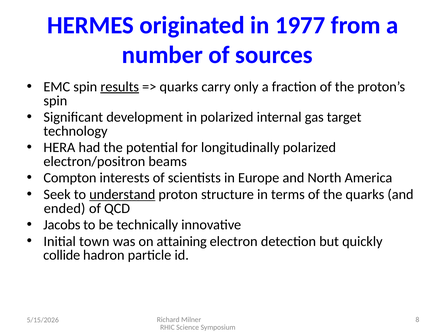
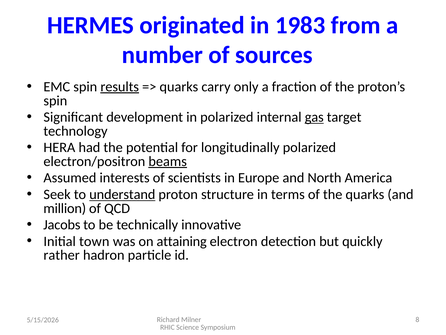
1977: 1977 -> 1983 (300, 25)
gas underline: none -> present (314, 117)
beams underline: none -> present (168, 161)
Compton: Compton -> Assumed (70, 178)
ended: ended -> million (65, 208)
collide: collide -> rather (62, 255)
